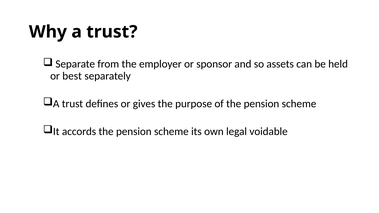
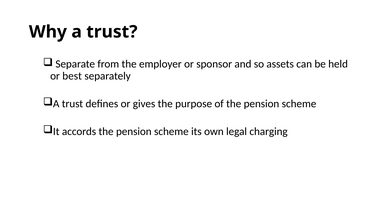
voidable: voidable -> charging (269, 132)
